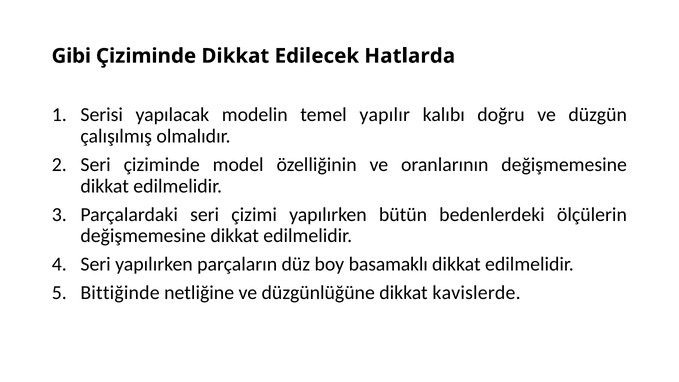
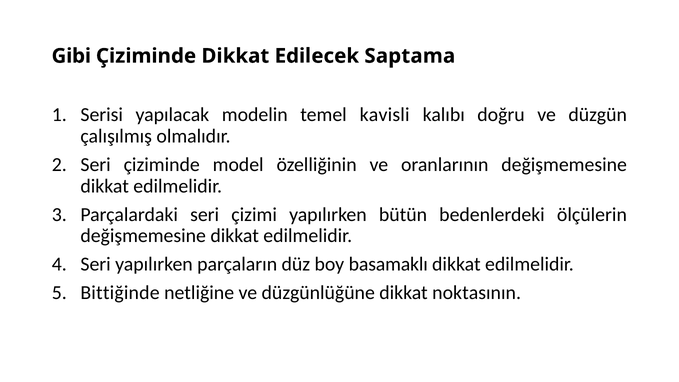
Hatlarda: Hatlarda -> Saptama (410, 56)
yapılır: yapılır -> kavisli (385, 115)
kavislerde: kavislerde -> noktasının (477, 293)
